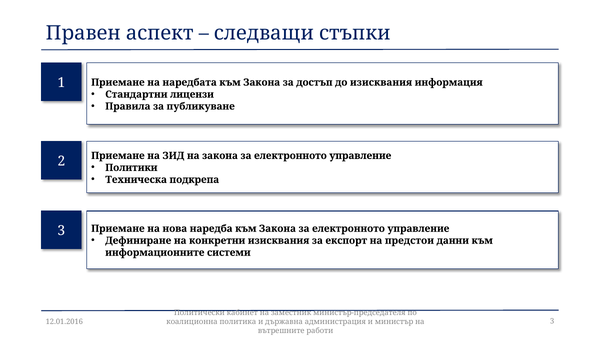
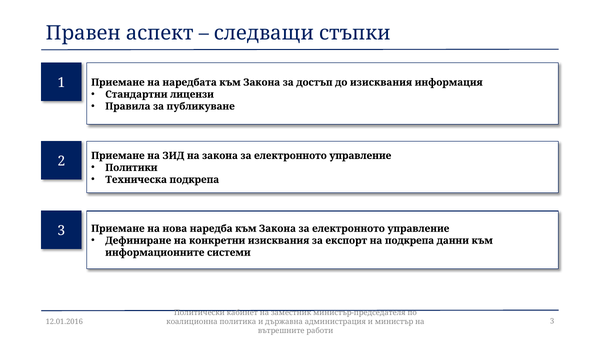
на предстои: предстои -> подкрепа (410, 241)
